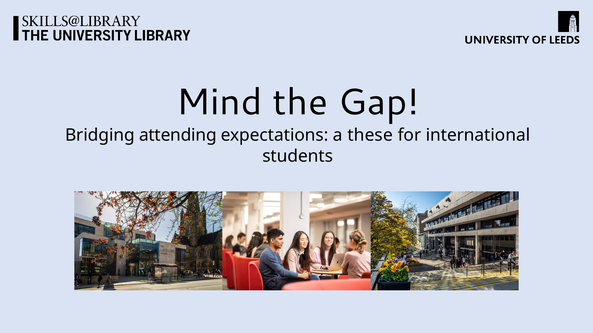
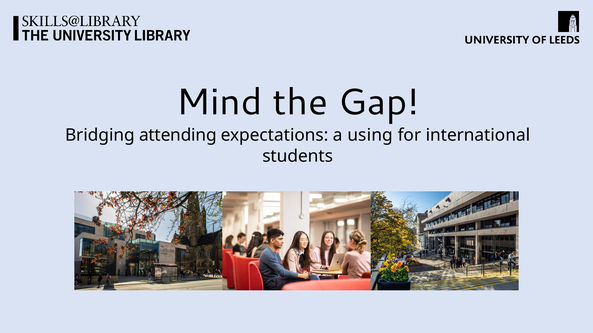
these: these -> using (370, 135)
